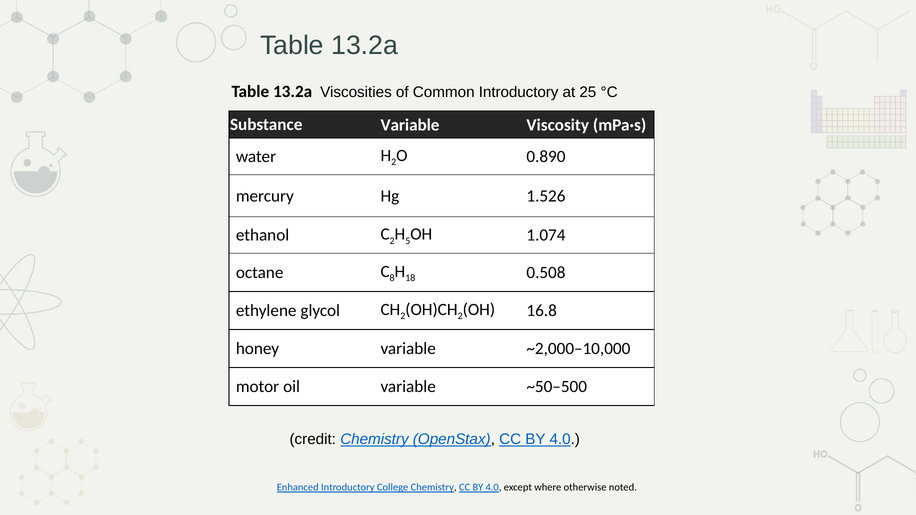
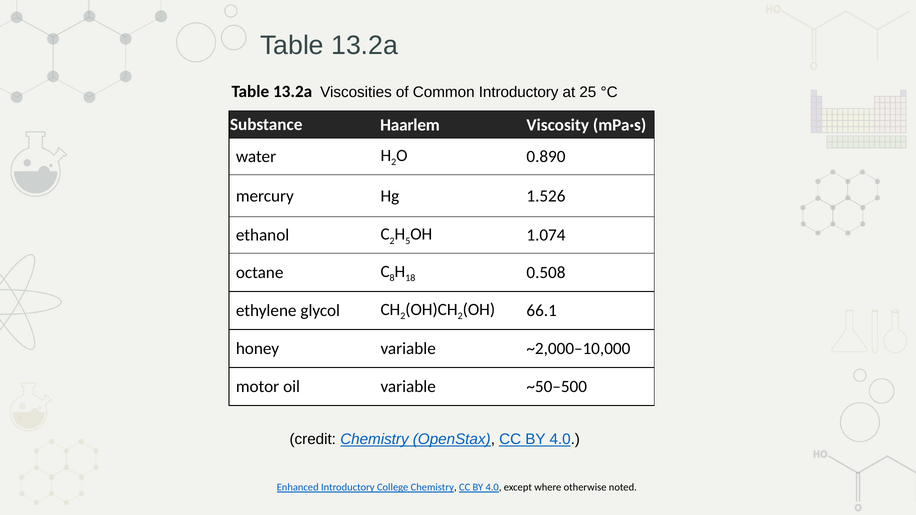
Substance Variable: Variable -> Haarlem (410, 125)
16.8: 16.8 -> 66.1 (542, 311)
